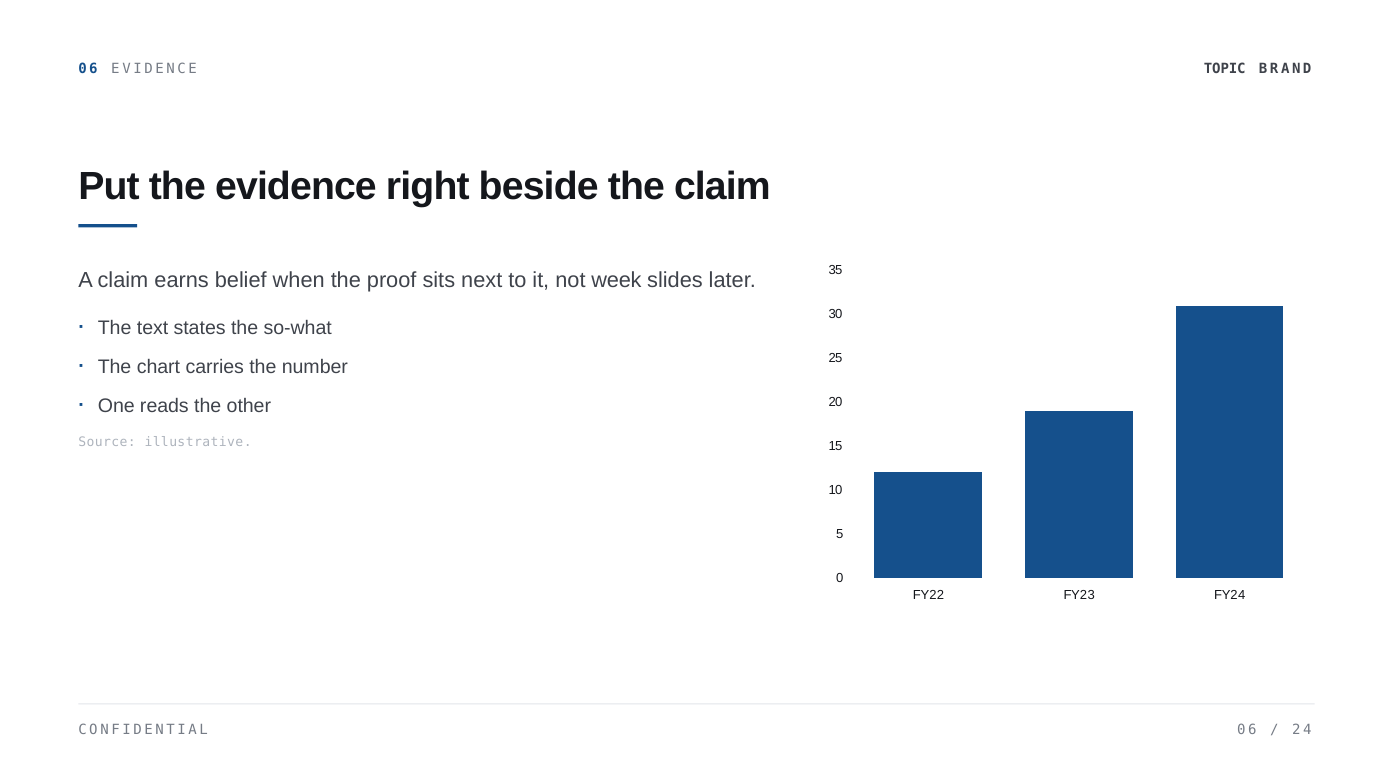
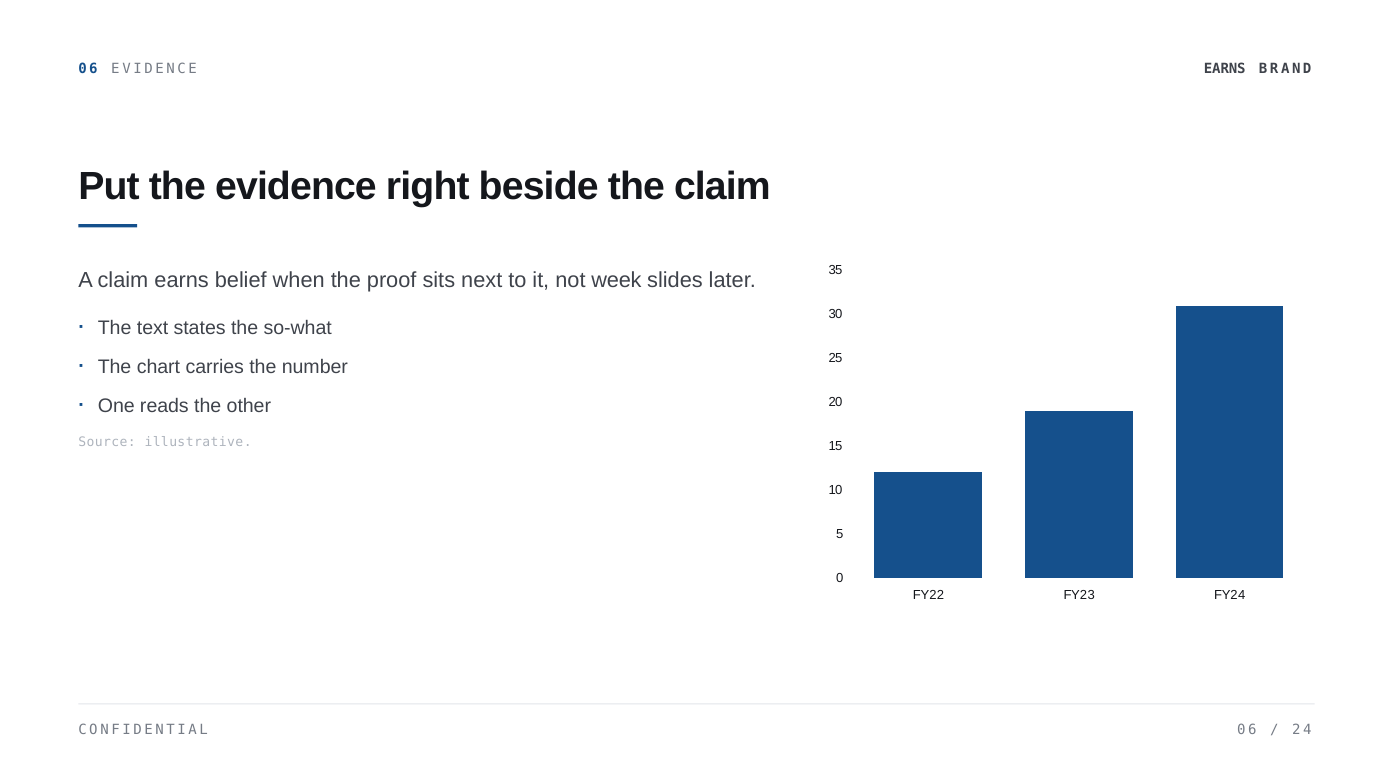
EVIDENCE TOPIC: TOPIC -> EARNS (1225, 69)
